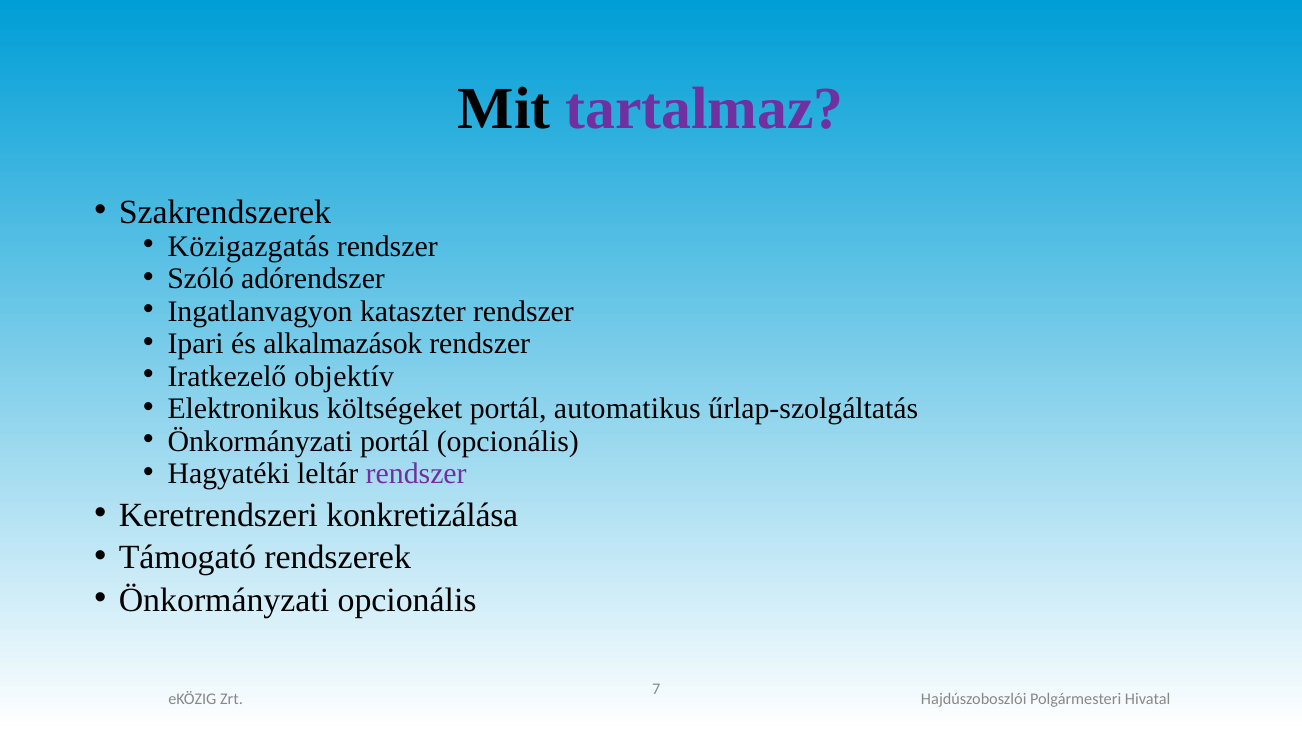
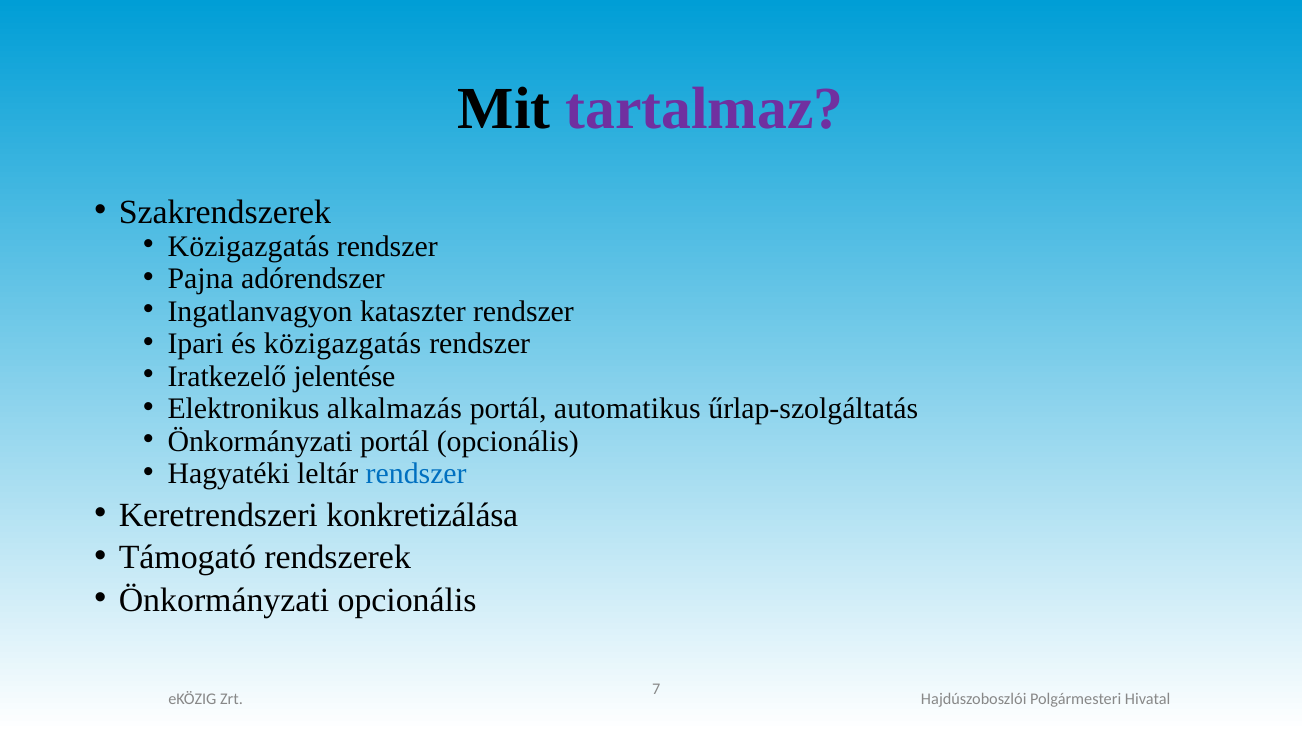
Szóló: Szóló -> Pajna (201, 279)
és alkalmazások: alkalmazások -> közigazgatás (343, 344)
objektív: objektív -> jelentése (344, 377)
költségeket: költségeket -> alkalmazás (394, 409)
rendszer colour: purple -> blue (416, 474)
